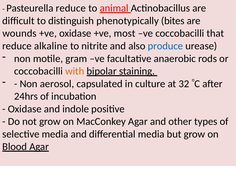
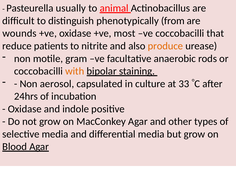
Pasteurella reduce: reduce -> usually (71, 8)
bites: bites -> from (173, 21)
alkaline: alkaline -> patients (51, 46)
produce colour: blue -> orange (165, 46)
32: 32 -> 33 (184, 84)
